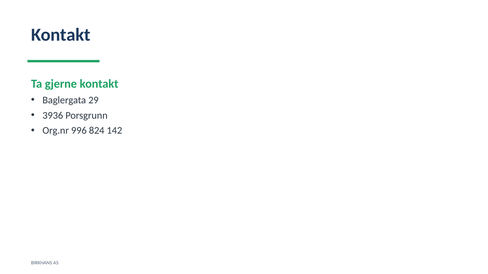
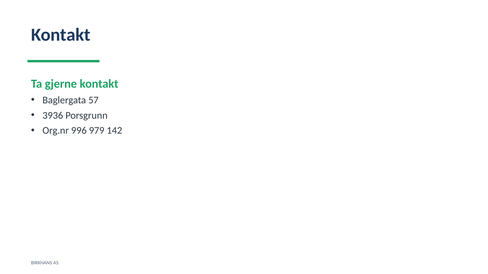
29: 29 -> 57 (93, 100)
824: 824 -> 979 (97, 131)
